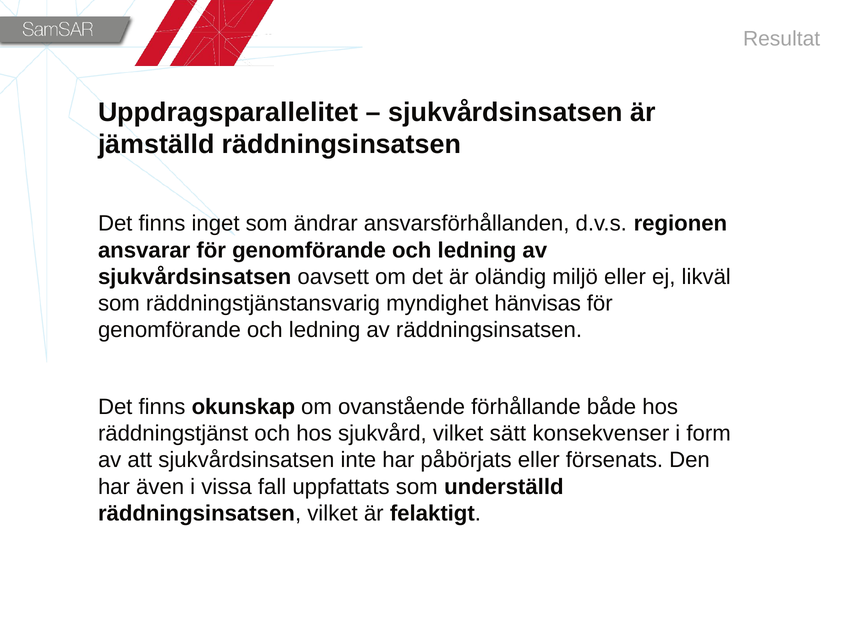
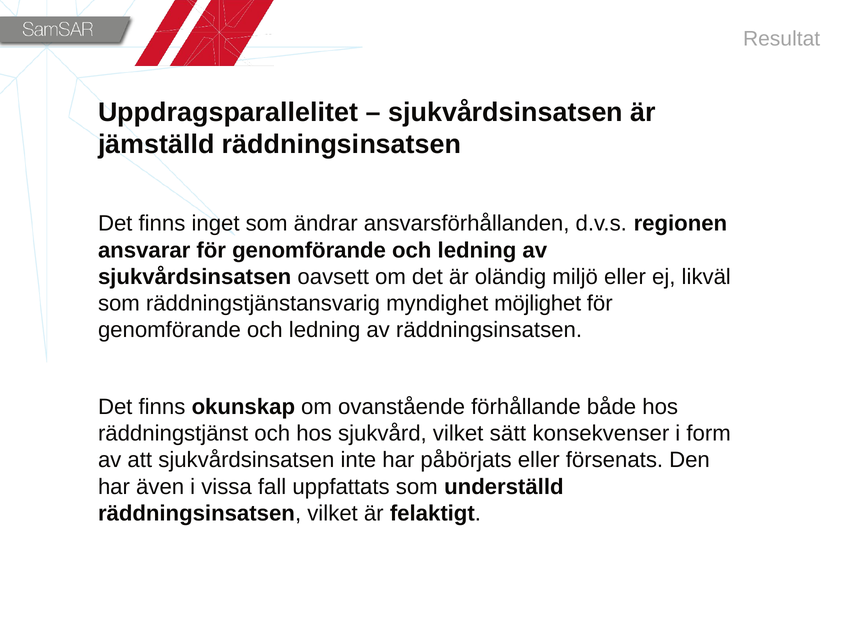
hänvisas: hänvisas -> möjlighet (538, 304)
